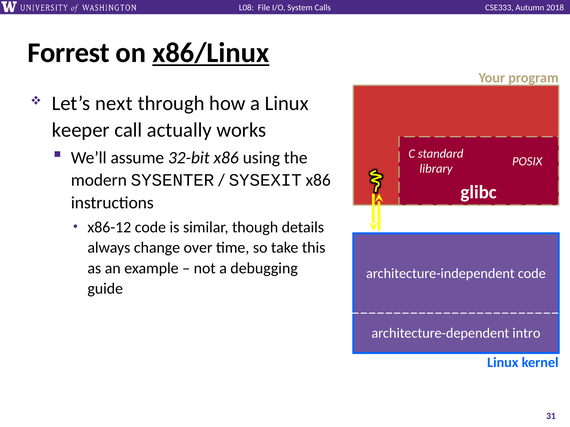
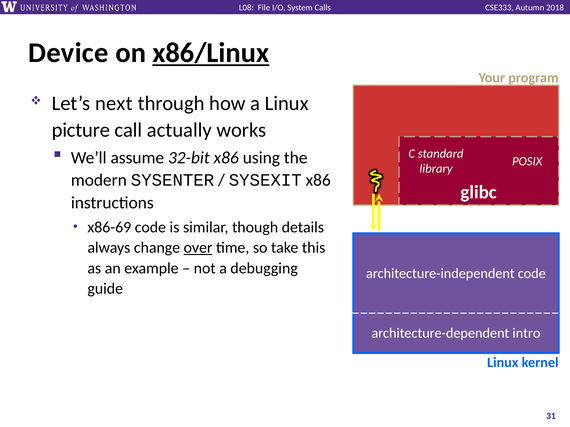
Forrest: Forrest -> Device (68, 53)
keeper: keeper -> picture (81, 130)
x86-12: x86-12 -> x86-69 (109, 228)
over underline: none -> present (198, 248)
